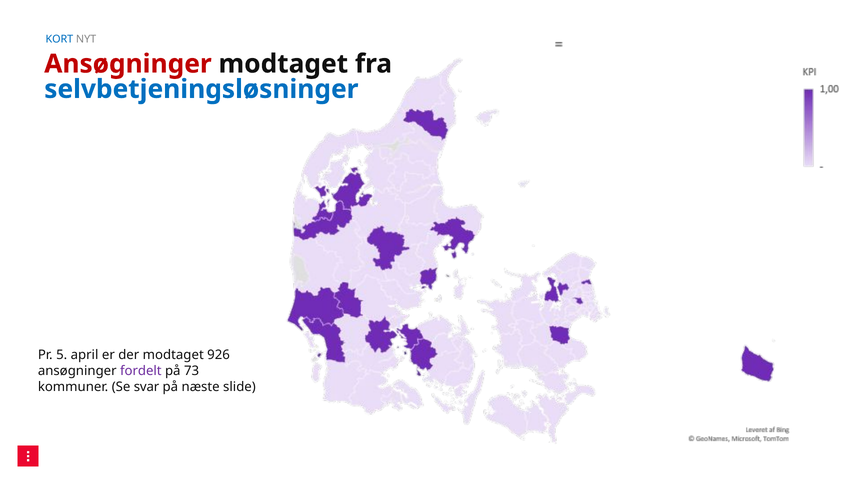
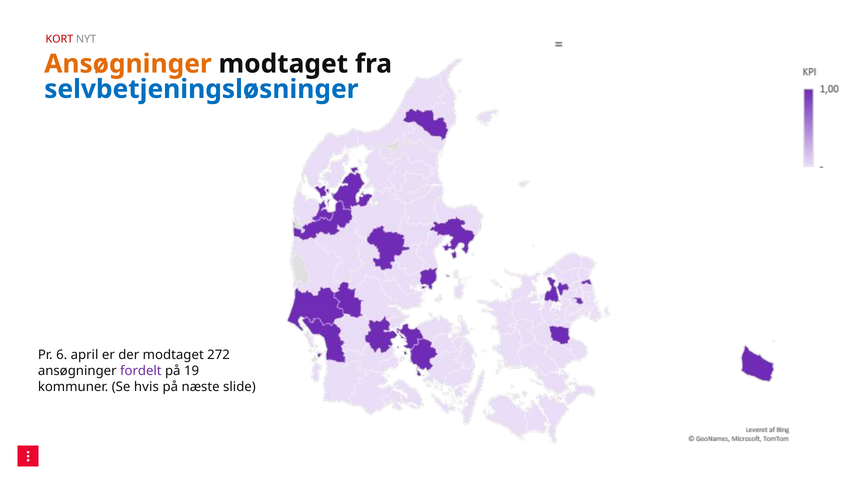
KORT colour: blue -> red (59, 39)
Ansøgninger colour: red -> orange (128, 64)
5: 5 -> 6 (62, 355)
926: 926 -> 272 (219, 355)
73: 73 -> 19 (192, 371)
svar: svar -> hvis (146, 387)
